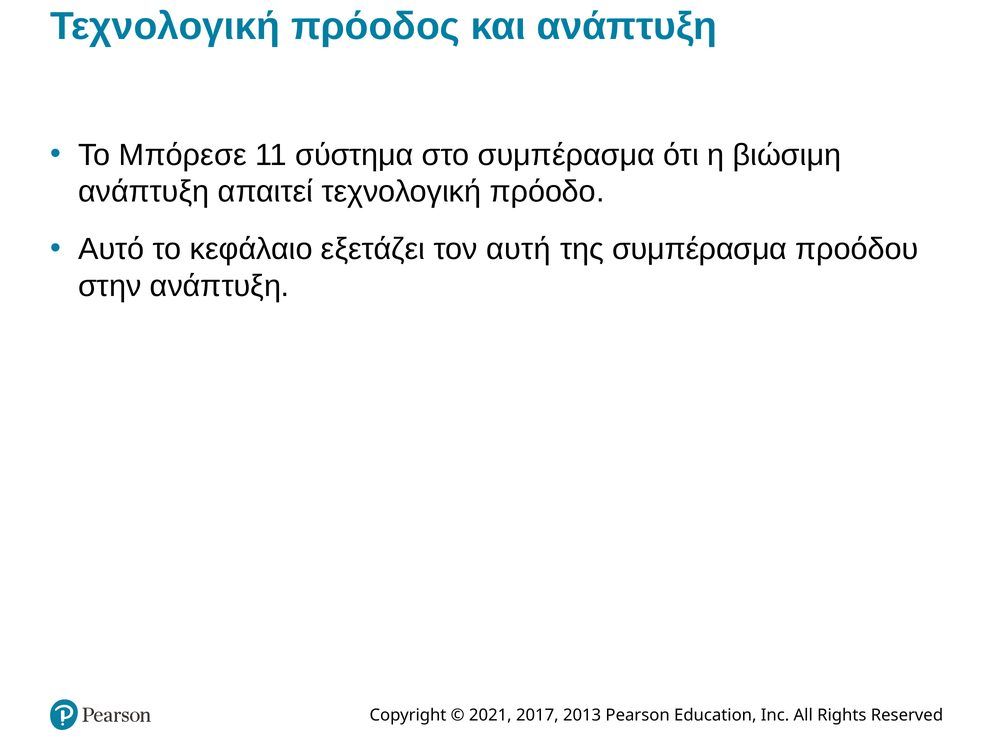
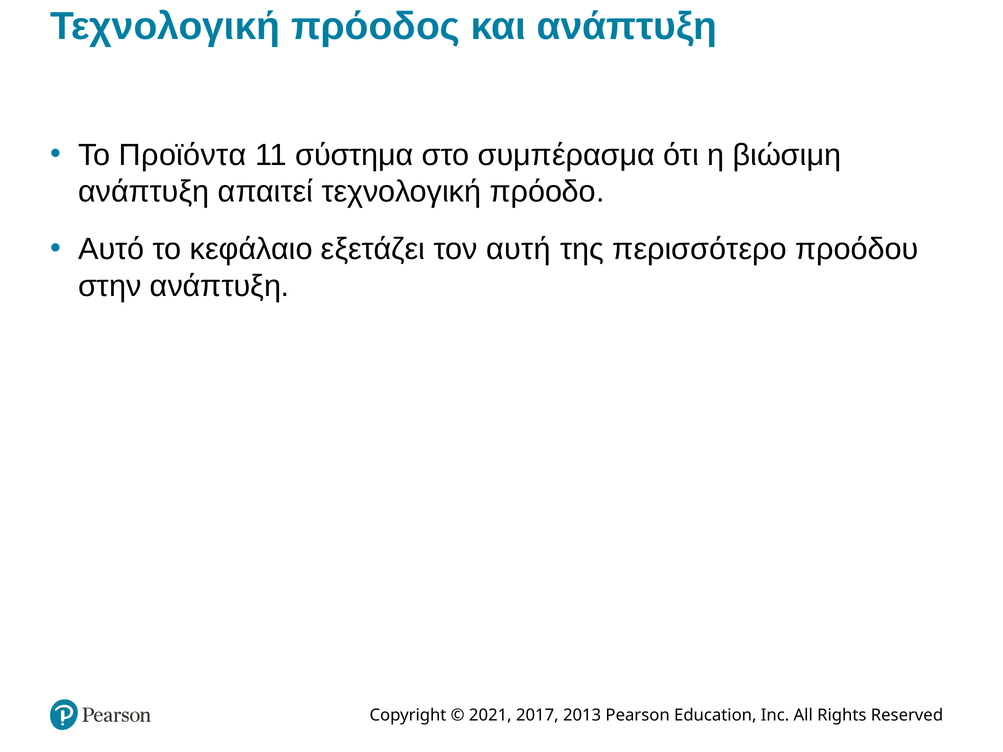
Μπόρεσε: Μπόρεσε -> Προϊόντα (183, 155)
της συμπέρασμα: συμπέρασμα -> περισσότερο (700, 249)
